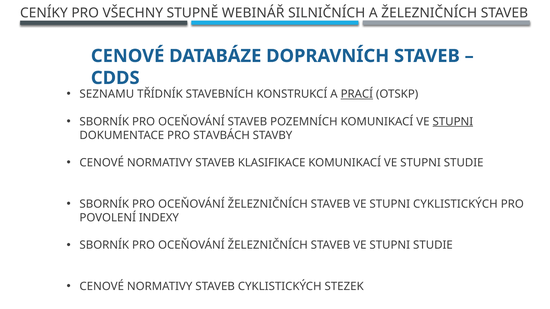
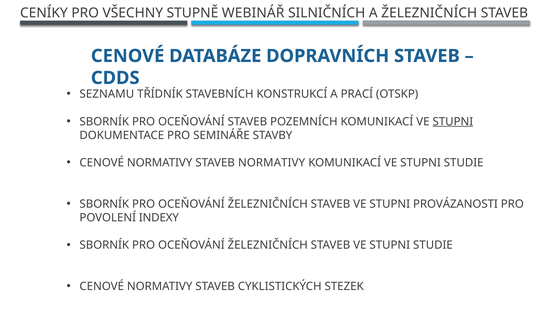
PRACÍ underline: present -> none (357, 94)
STAVBÁCH: STAVBÁCH -> SEMINÁŘE (221, 135)
STAVEB KLASIFIKACE: KLASIFIKACE -> NORMATIVY (272, 163)
STUPNI CYKLISTICKÝCH: CYKLISTICKÝCH -> PROVÁZANOSTI (455, 204)
